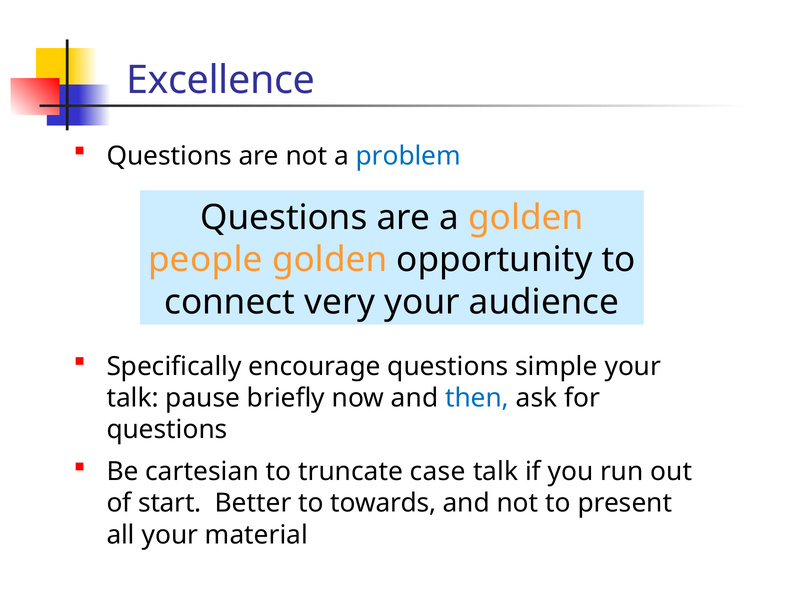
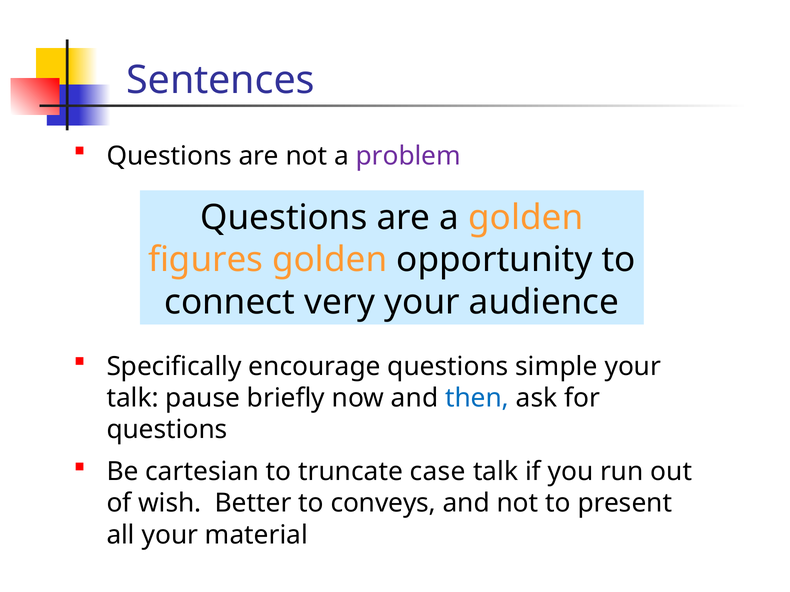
Excellence: Excellence -> Sentences (220, 80)
problem colour: blue -> purple (408, 156)
people: people -> figures (206, 260)
start: start -> wish (170, 504)
towards: towards -> conveys (383, 504)
